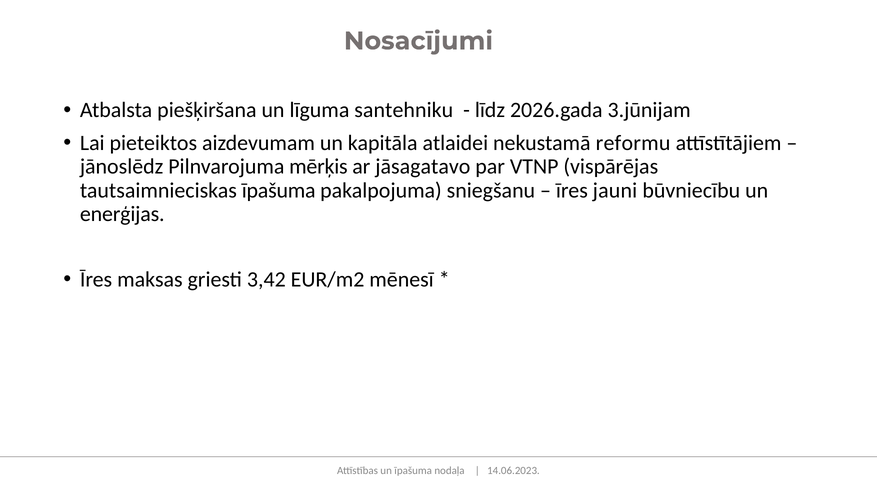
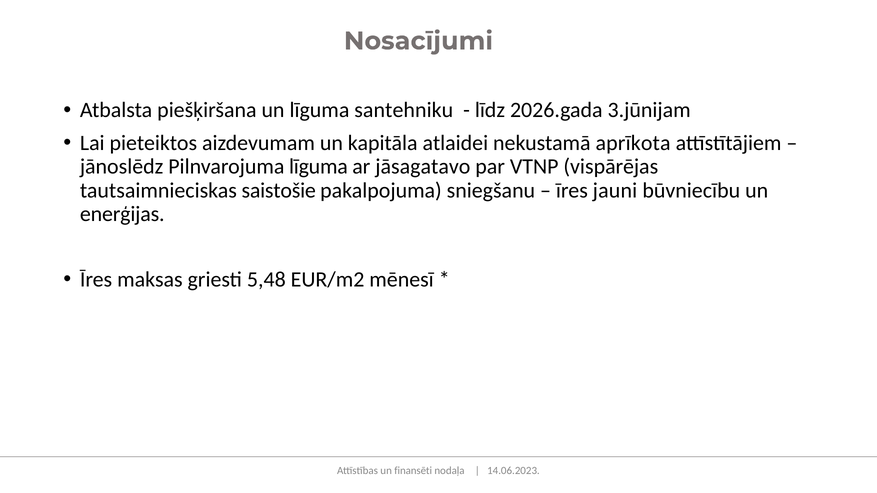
reformu: reformu -> aprīkota (633, 143)
Pilnvarojuma mērķis: mērķis -> līguma (318, 167)
tautsaimnieciskas īpašuma: īpašuma -> saistošie (279, 190)
3,42: 3,42 -> 5,48 (266, 280)
un īpašuma: īpašuma -> finansēti (413, 471)
